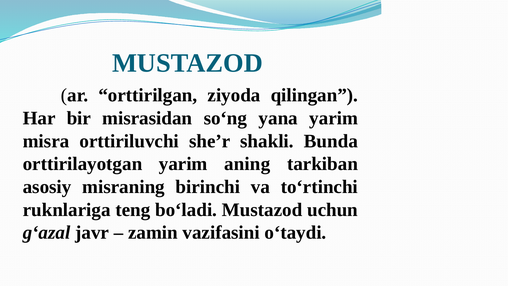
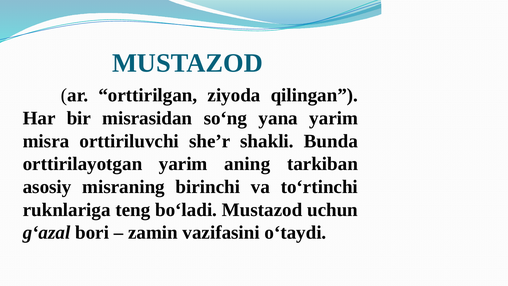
javr: javr -> bori (92, 232)
